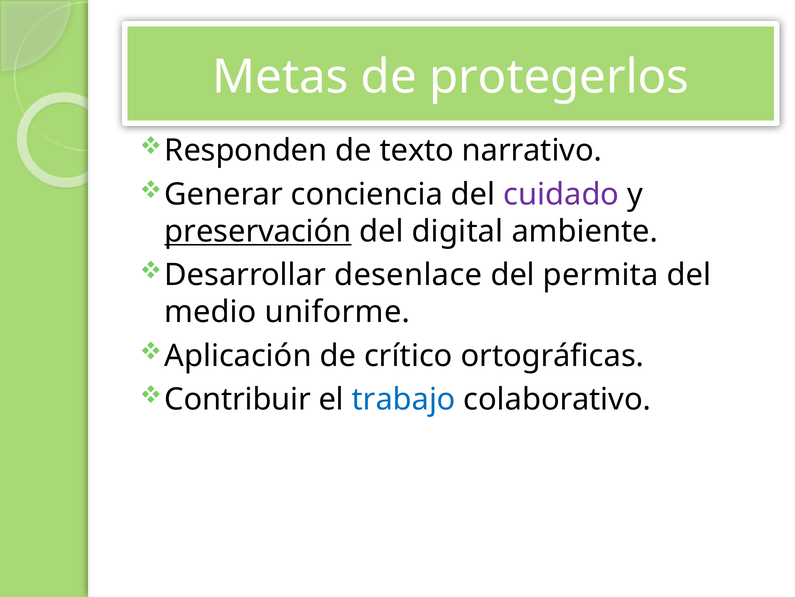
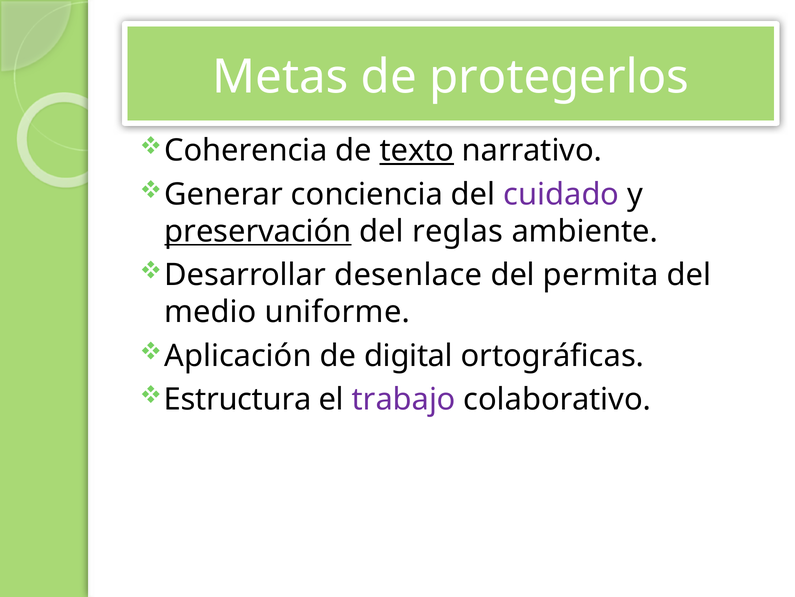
Responden: Responden -> Coherencia (246, 150)
texto underline: none -> present (417, 150)
digital: digital -> reglas (458, 231)
crítico: crítico -> digital (409, 355)
Contribuir: Contribuir -> Estructura (238, 399)
trabajo colour: blue -> purple (404, 399)
